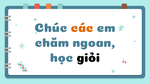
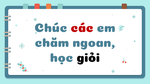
các colour: orange -> red (82, 28)
